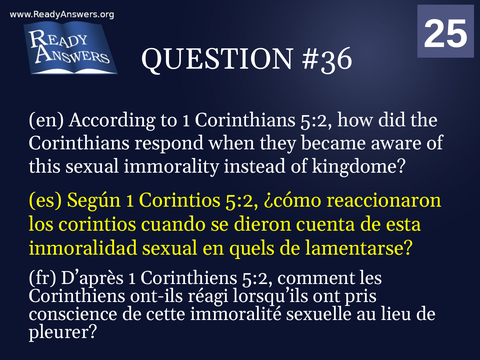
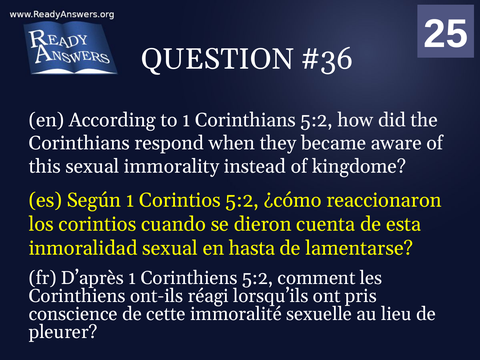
quels: quels -> hasta (252, 248)
